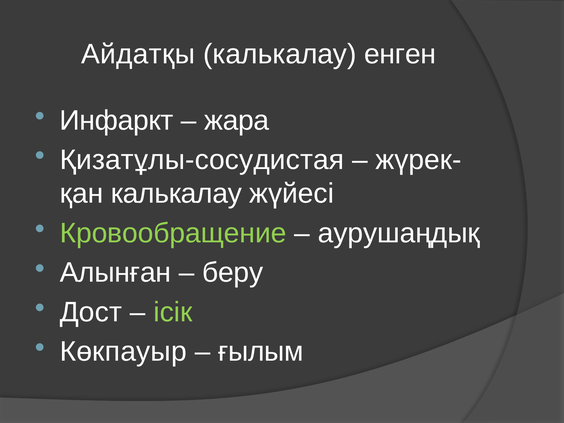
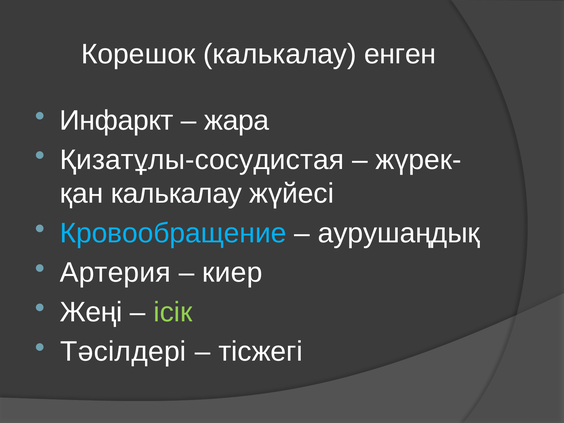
Айдатқы: Айдатқы -> Корешок (138, 54)
Кровообращение colour: light green -> light blue (173, 233)
Алынған: Алынған -> Артерия (115, 273)
беру: беру -> киер (232, 273)
Дост: Дост -> Жеңі (91, 312)
Көкпауыр: Көкпауыр -> Тәсілдері (123, 352)
ғылым: ғылым -> тісжегі (261, 352)
